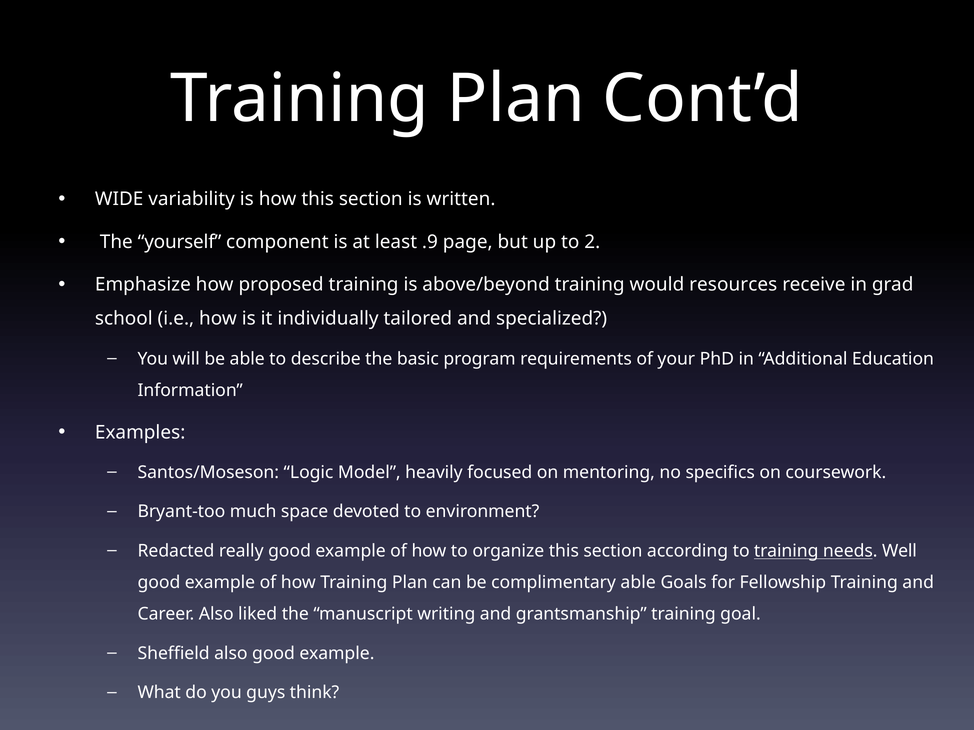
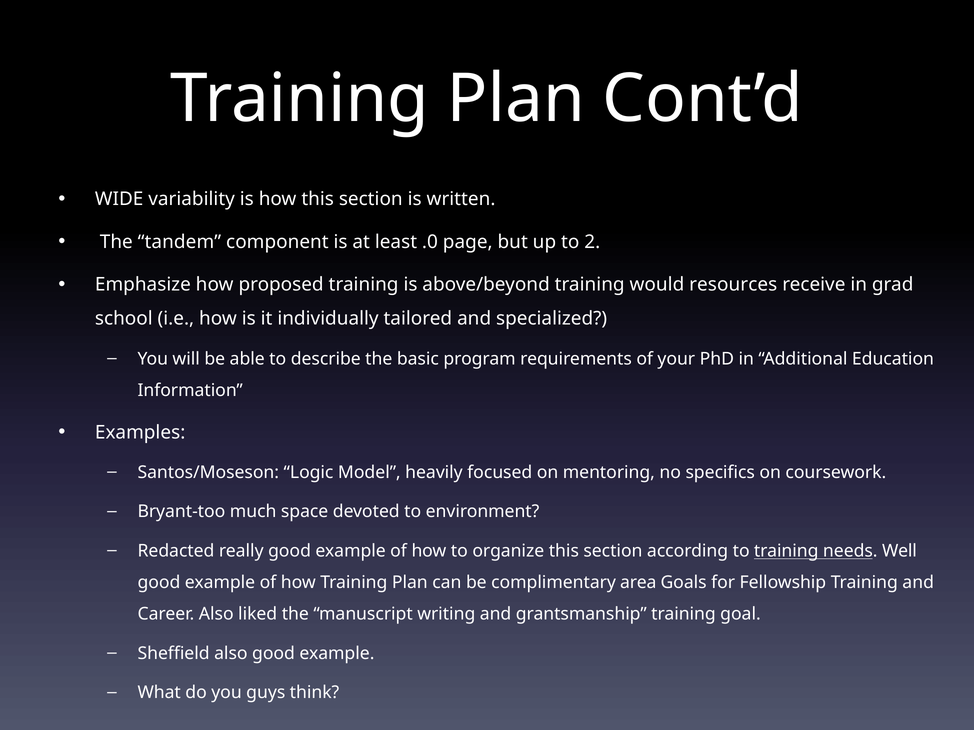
yourself: yourself -> tandem (179, 242)
.9: .9 -> .0 (430, 242)
complimentary able: able -> area (638, 583)
